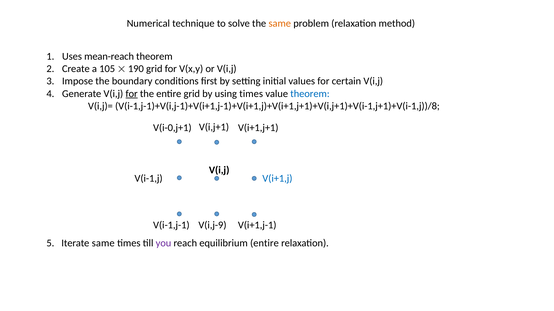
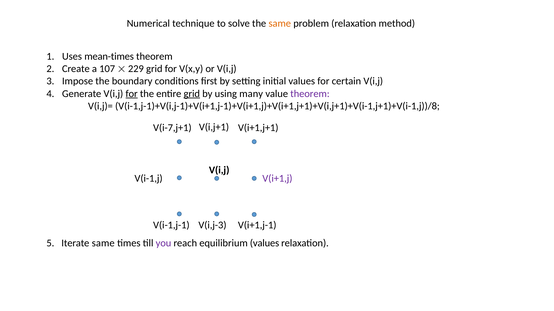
mean-reach: mean-reach -> mean-times (109, 56)
105: 105 -> 107 (107, 69)
190: 190 -> 229 (136, 69)
grid underline: none -> present (192, 94)
using times: times -> many (251, 94)
theorem colour: blue -> purple (310, 94)
V(i-0,j+1: V(i-0,j+1 -> V(i-7,j+1 (172, 128)
V(i+1,j colour: blue -> purple (277, 179)
V(i,j-9: V(i,j-9 -> V(i,j-3 (212, 225)
equilibrium entire: entire -> values (265, 243)
